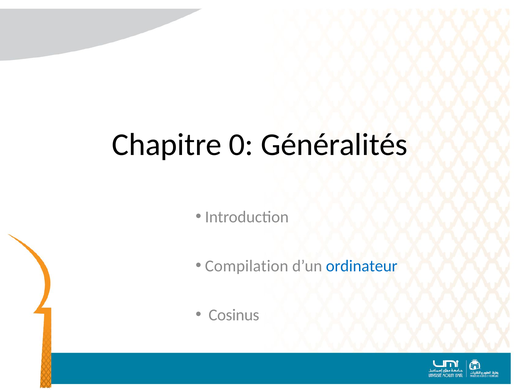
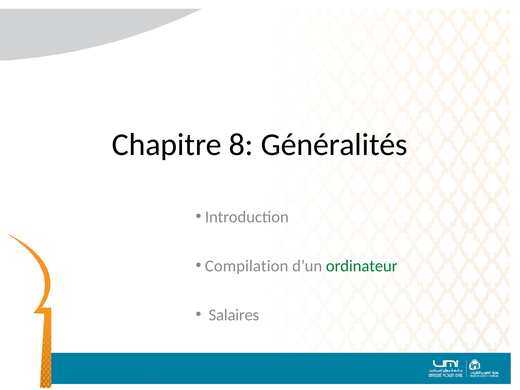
0: 0 -> 8 (241, 145)
ordinateur colour: blue -> green (362, 266)
Cosinus: Cosinus -> Salaires (234, 315)
